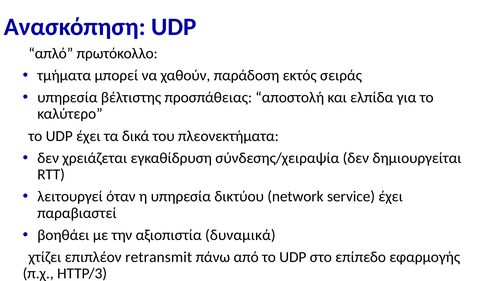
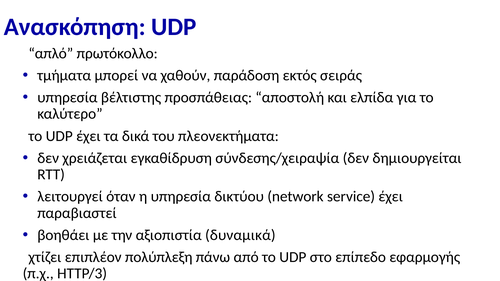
retransmit: retransmit -> πολύπλεξη (159, 257)
